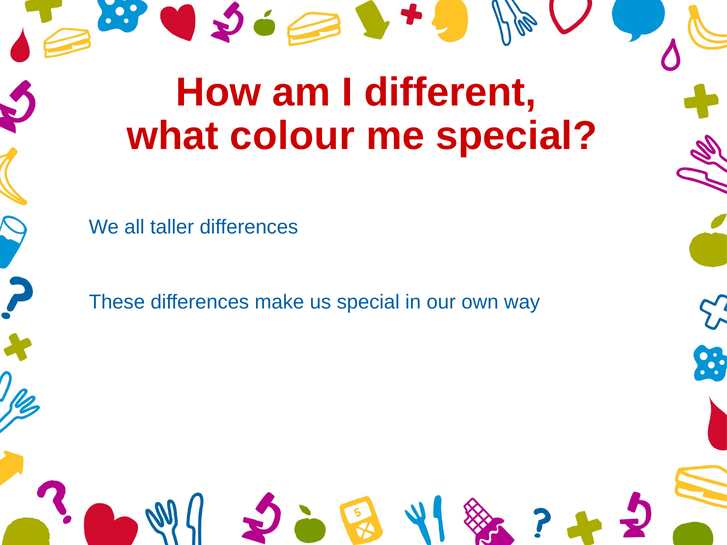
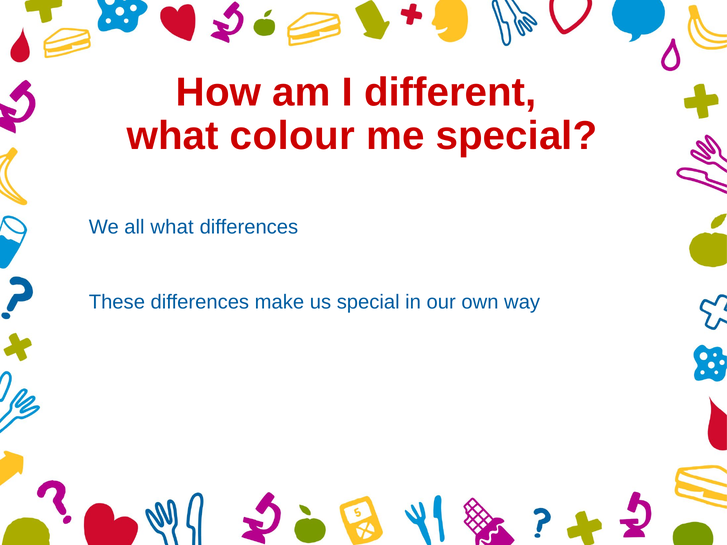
all taller: taller -> what (172, 227)
